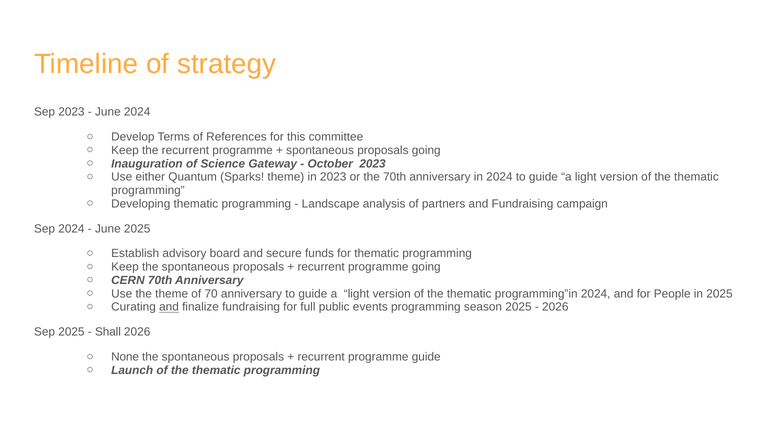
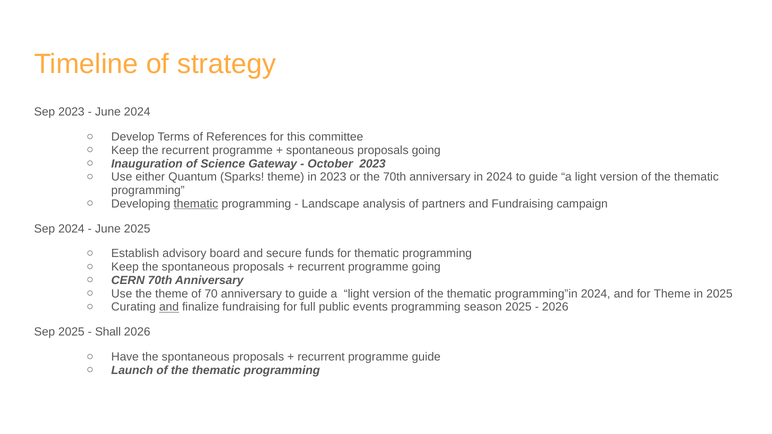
thematic underline: none -> present (196, 204)
for People: People -> Theme (672, 294)
None: None -> Have (125, 357)
